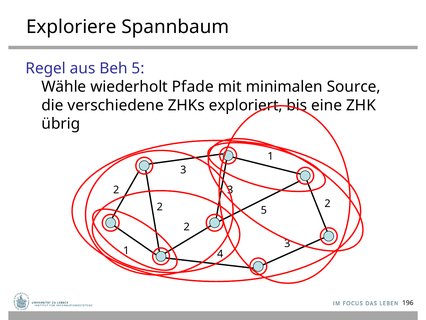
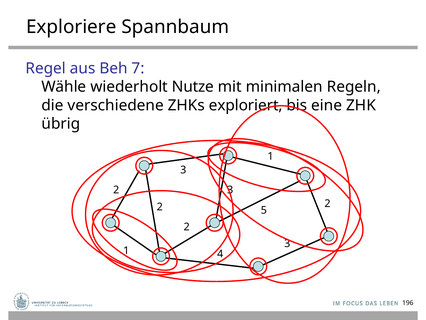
Beh 5: 5 -> 7 (138, 68)
Pfade: Pfade -> Nutze (193, 87)
Source: Source -> Regeln (354, 87)
